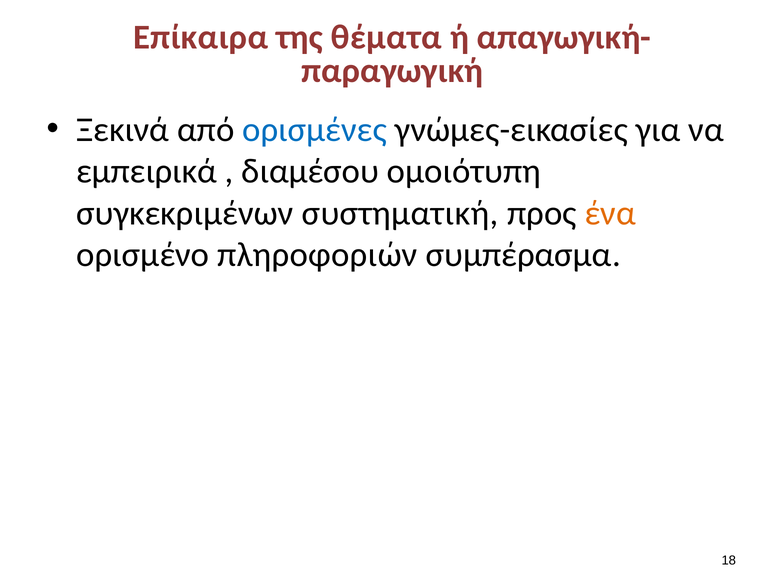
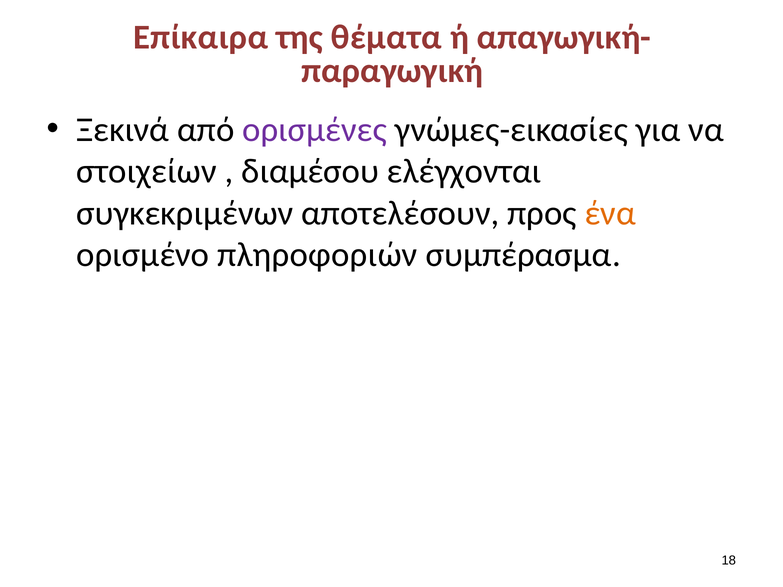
ορισμένες colour: blue -> purple (315, 130)
εμπειρικά: εμπειρικά -> στοιχείων (147, 171)
ομοιότυπη: ομοιότυπη -> ελέγχονται (464, 171)
συστηματική: συστηματική -> αποτελέσουν (400, 213)
